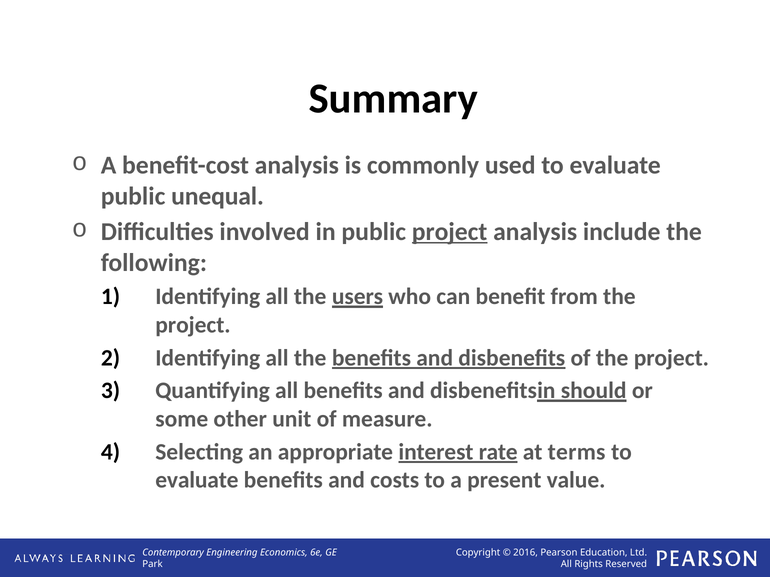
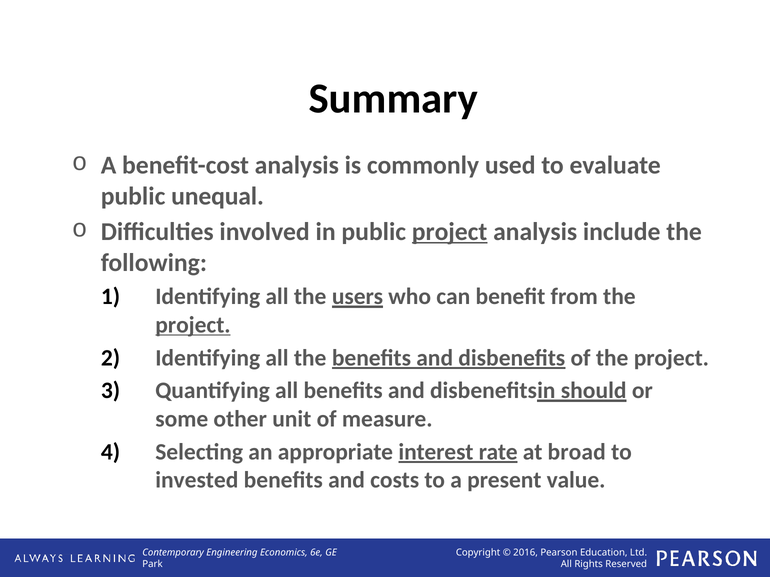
project underline: none -> present (193, 325)
terms: terms -> broad (577, 452)
evaluate: evaluate -> invested (197, 480)
